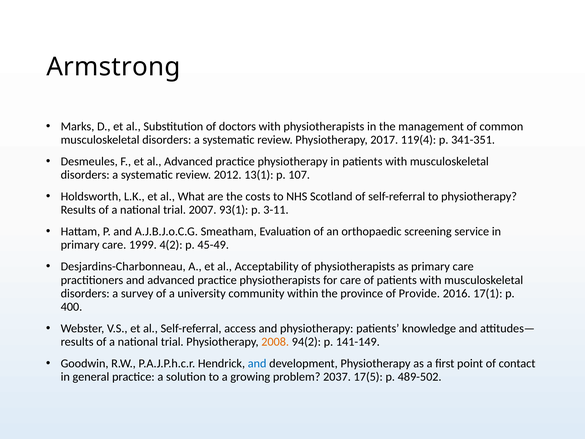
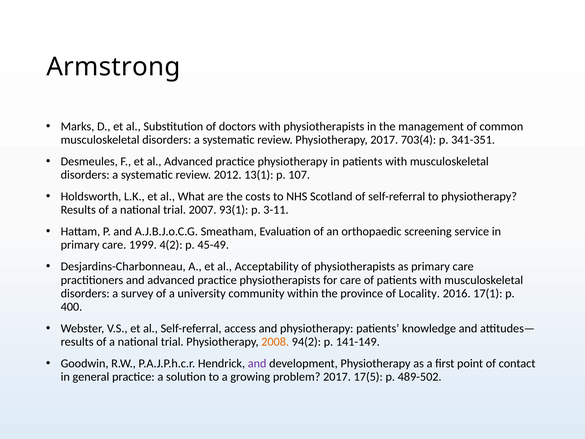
119(4: 119(4 -> 703(4 (418, 140)
Provide: Provide -> Locality (419, 293)
and colour: blue -> purple (257, 363)
problem 2037: 2037 -> 2017 (337, 377)
